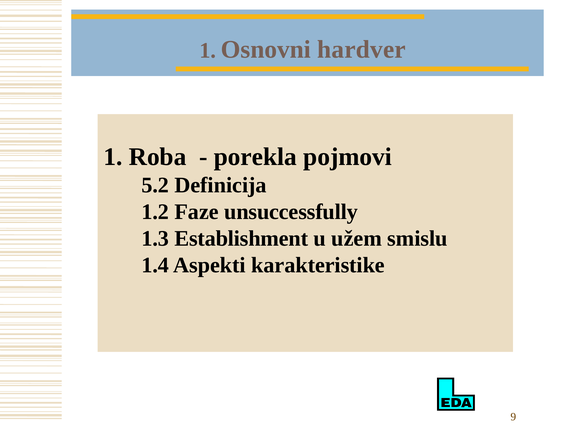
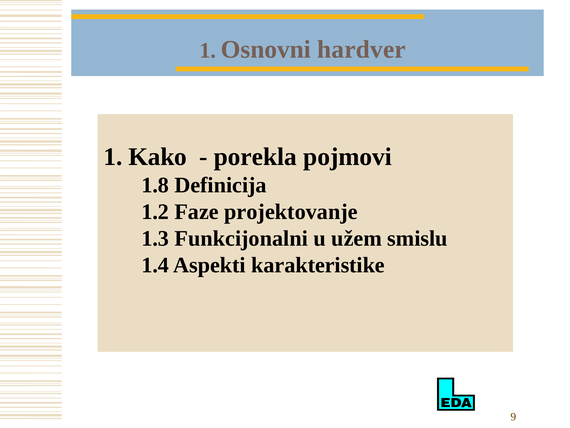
Roba: Roba -> Kako (158, 157)
5.2: 5.2 -> 1.8 (155, 185)
unsuccessfully: unsuccessfully -> projektovanje (291, 212)
Establishment: Establishment -> Funkcijonalni (241, 238)
